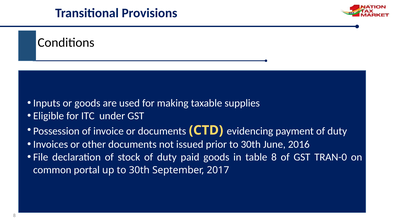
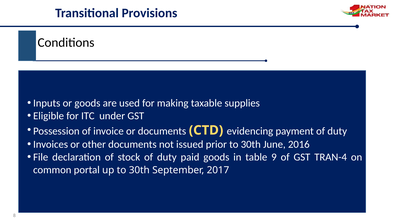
table 8: 8 -> 9 (274, 157)
TRAN-0: TRAN-0 -> TRAN-4 (331, 157)
